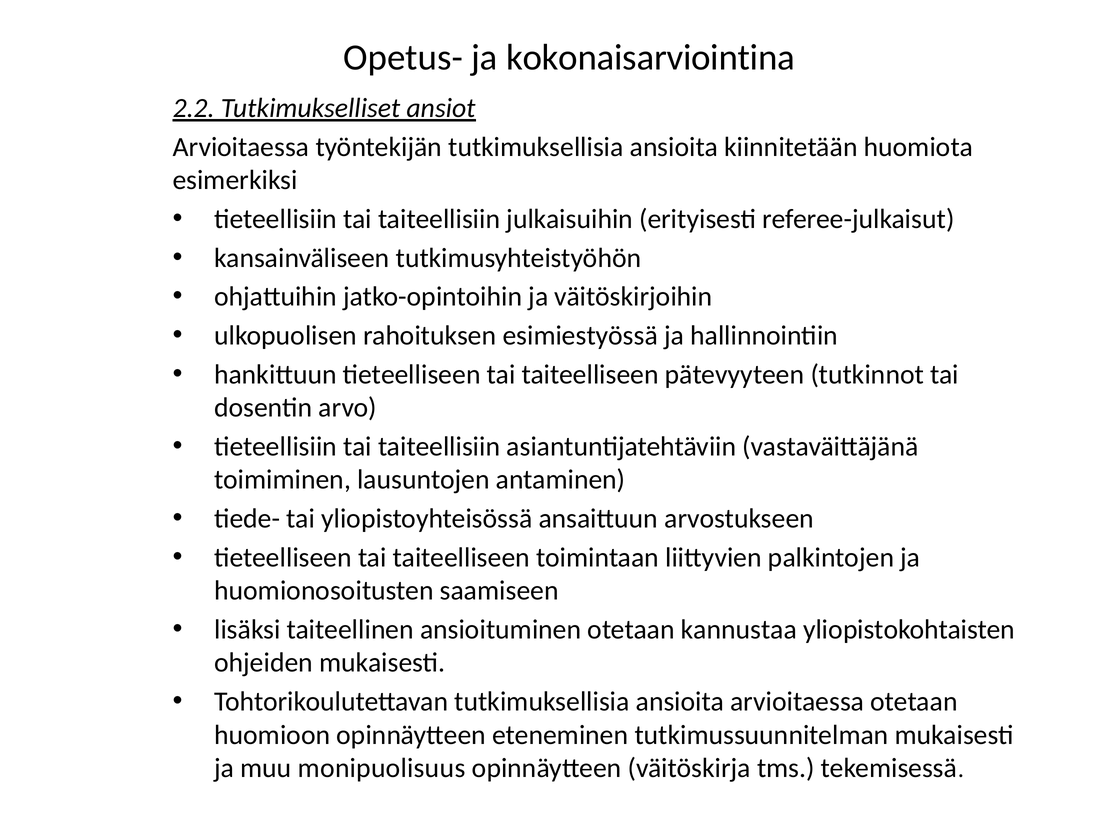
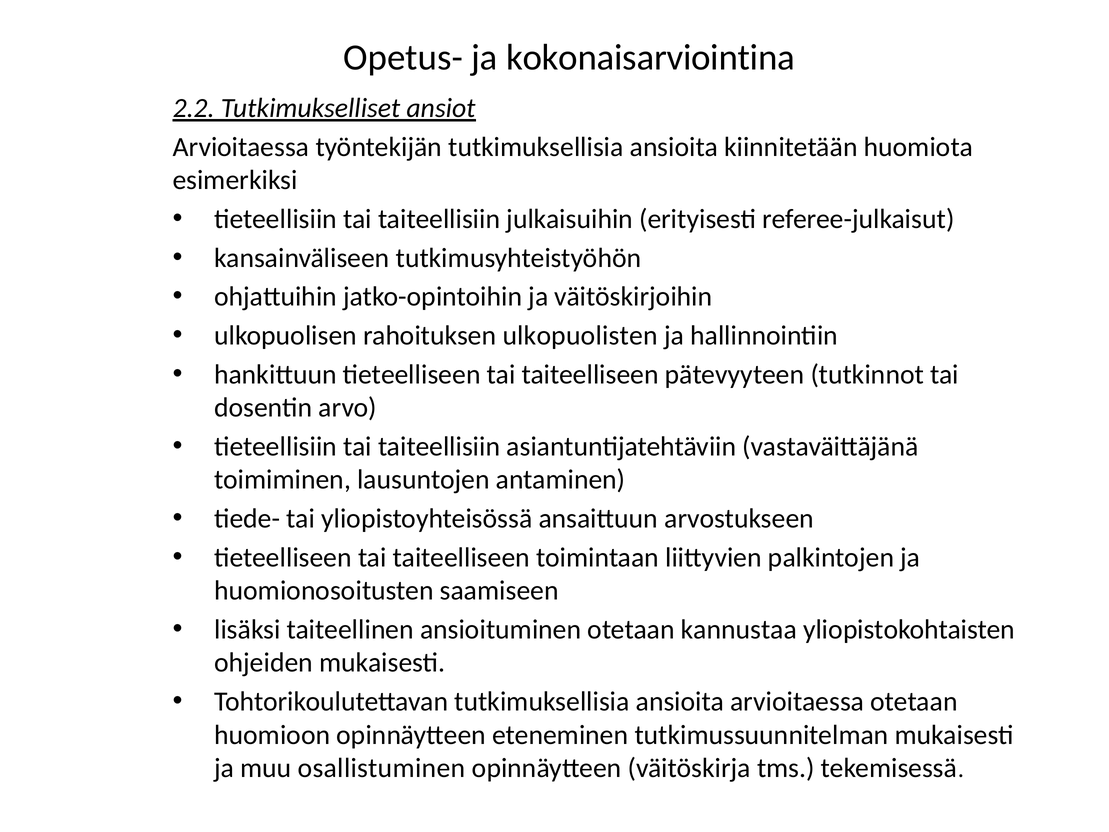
esimiestyössä: esimiestyössä -> ulkopuolisten (580, 335)
monipuolisuus: monipuolisuus -> osallistuminen (382, 768)
